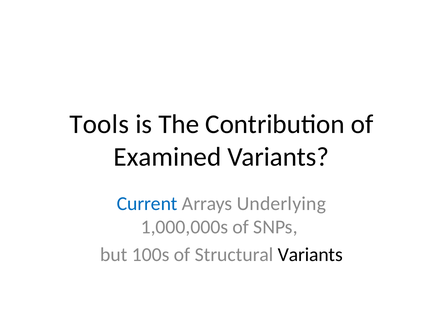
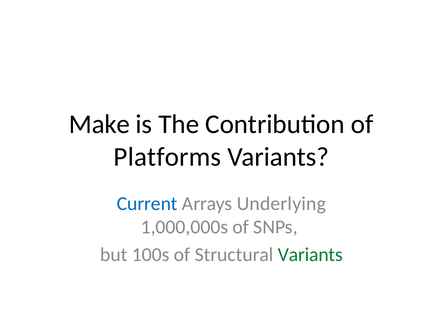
Tools: Tools -> Make (99, 124)
Examined: Examined -> Platforms (167, 157)
Variants colour: black -> green (310, 255)
